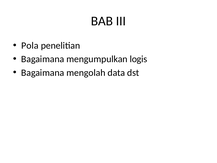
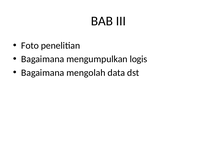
Pola: Pola -> Foto (30, 46)
